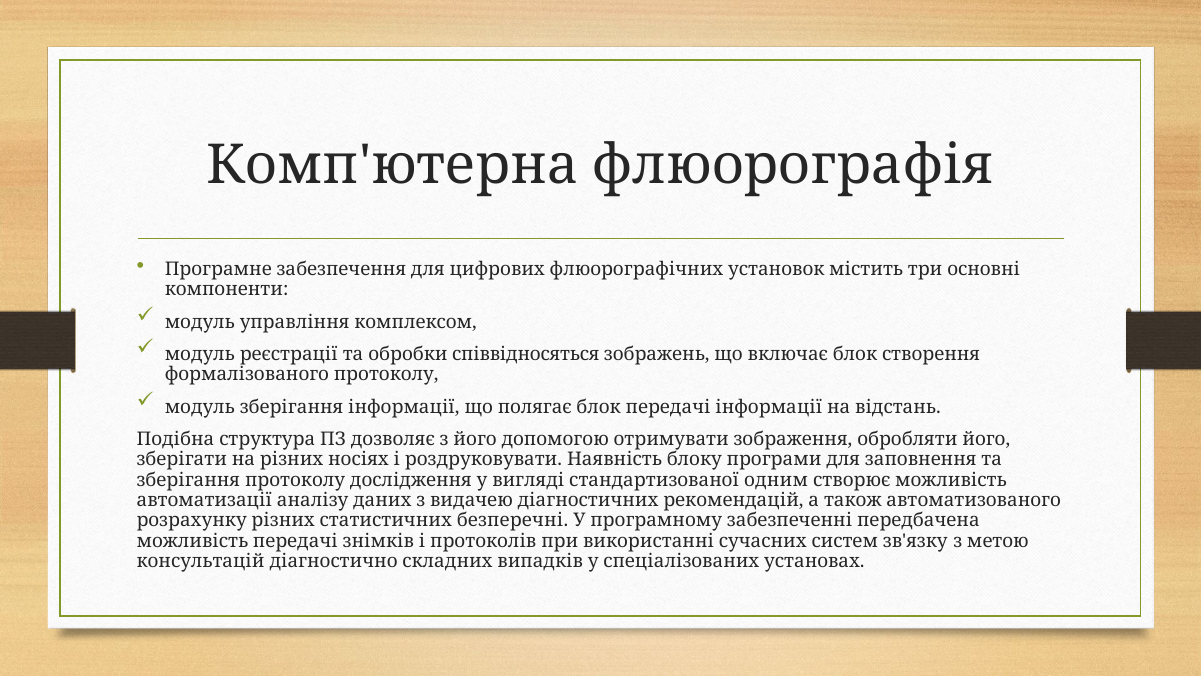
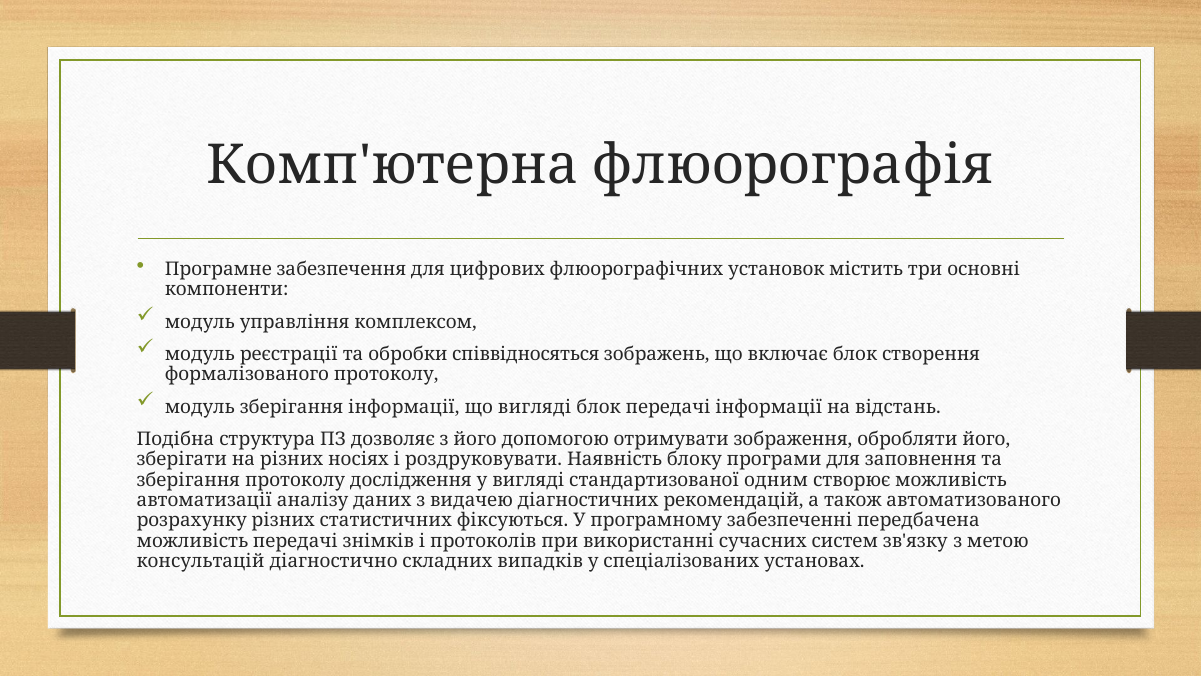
що полягає: полягає -> вигляді (535, 407)
безперечні: безперечні -> фіксуються (513, 520)
